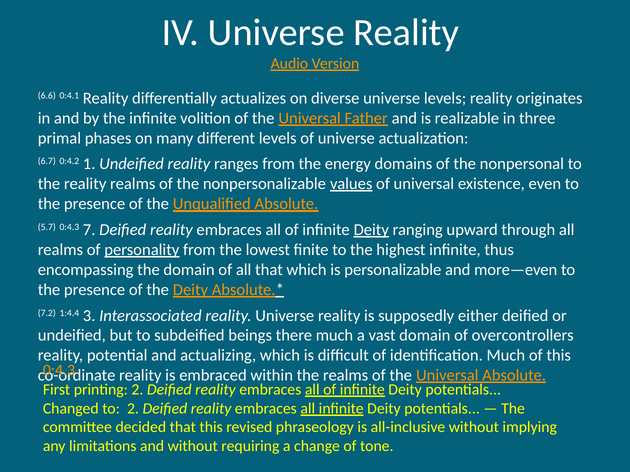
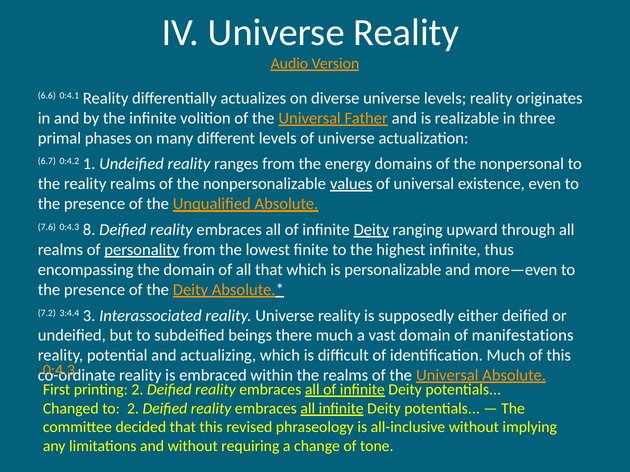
5.7: 5.7 -> 7.6 (47, 227)
7: 7 -> 8 (89, 230)
1:4.4: 1:4.4 -> 3:4.4 (69, 313)
overcontrollers: overcontrollers -> manifestations (523, 336)
